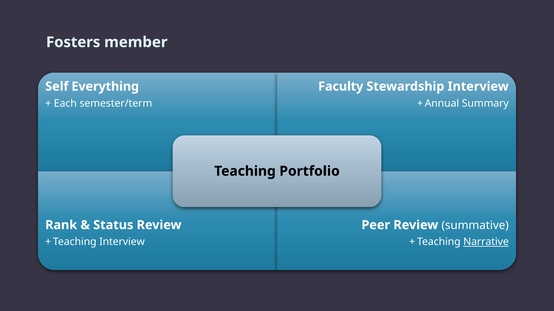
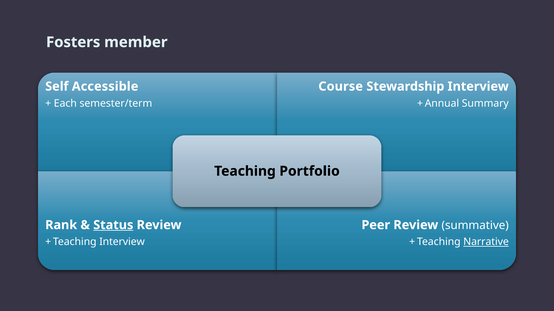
Everything: Everything -> Accessible (105, 87)
Faculty: Faculty -> Course (341, 87)
Status underline: none -> present (113, 225)
